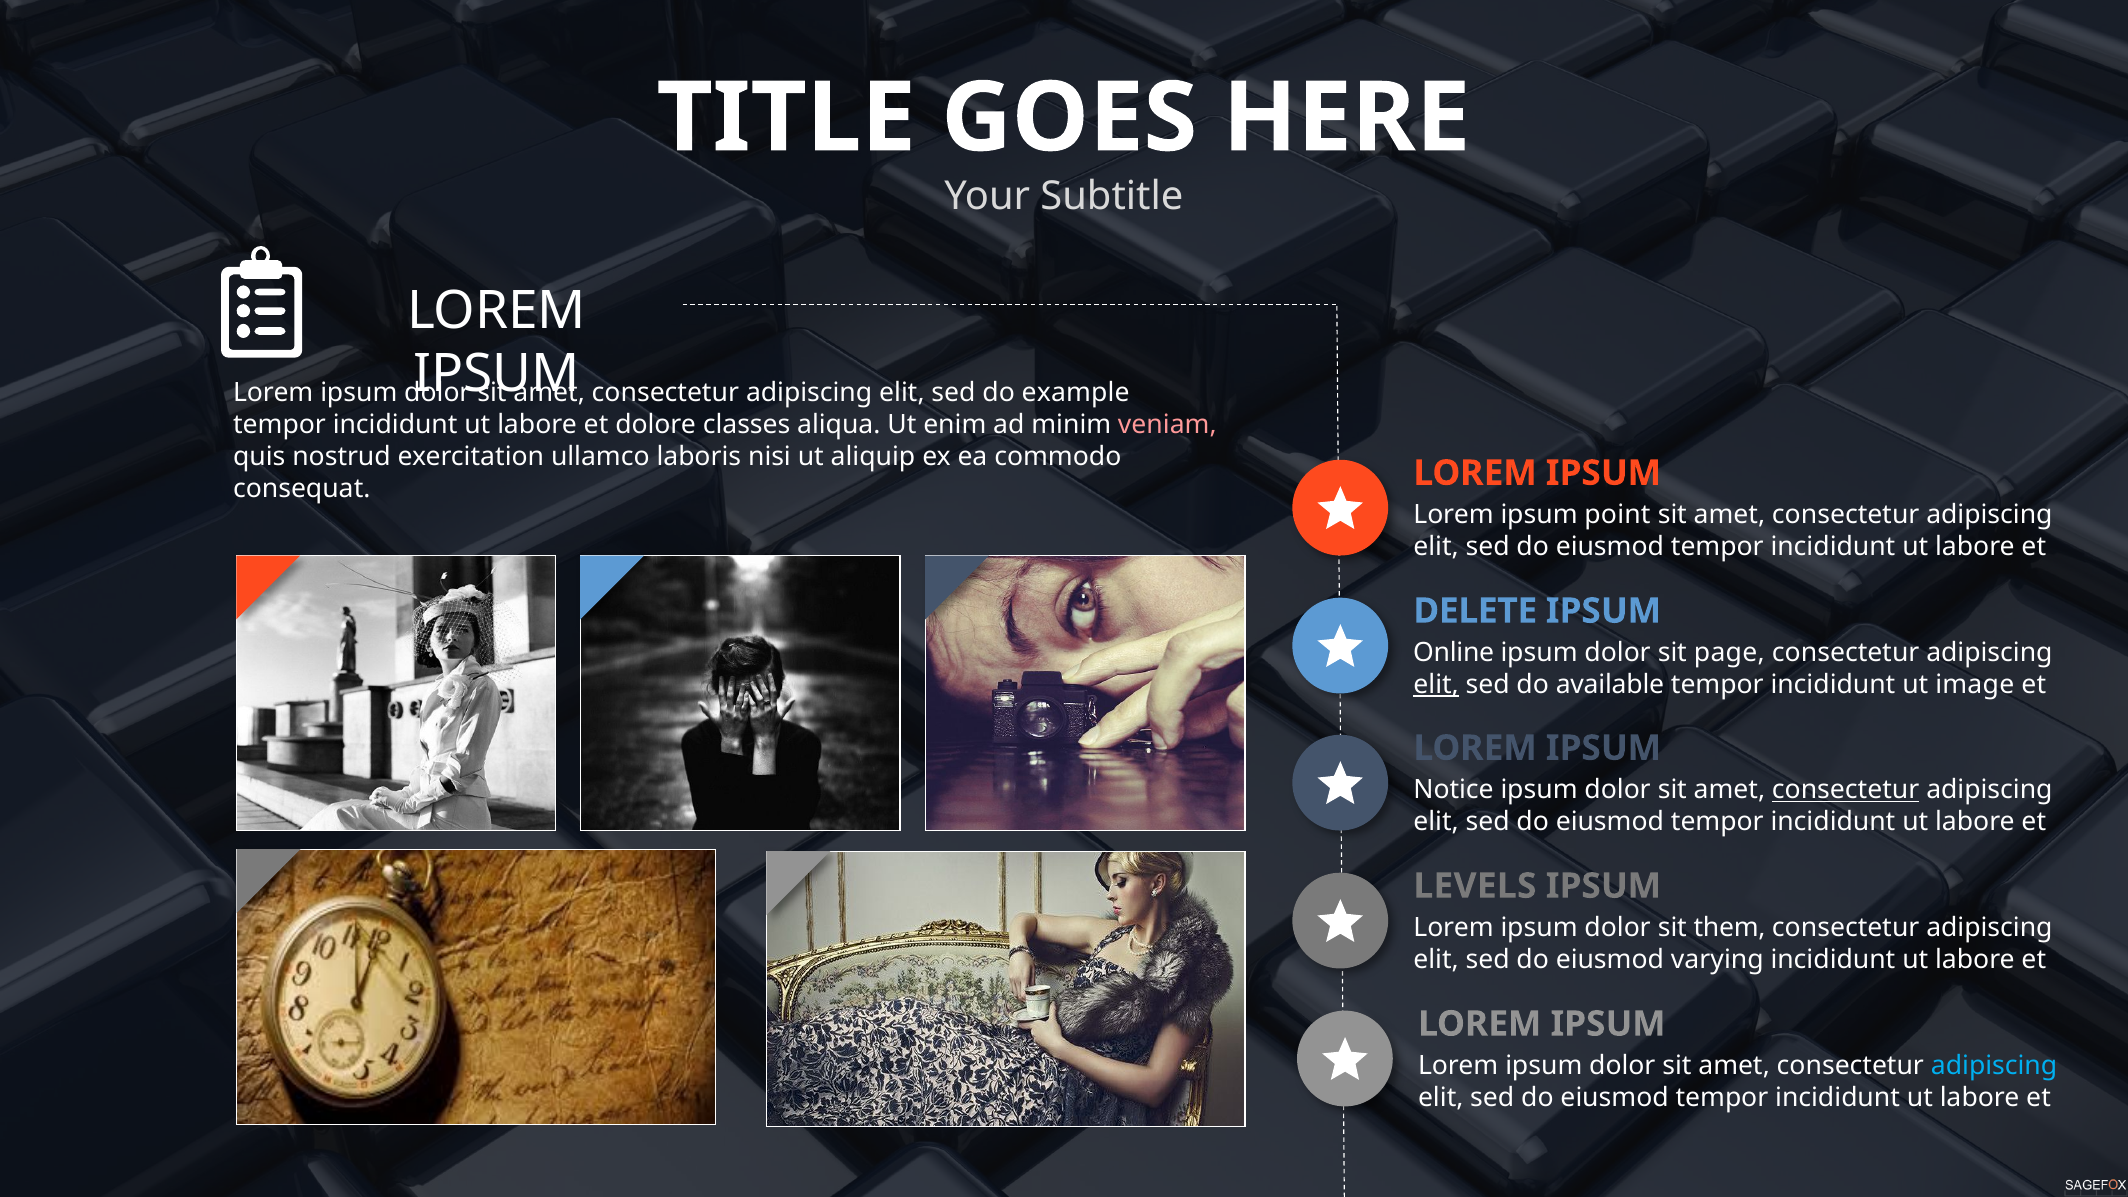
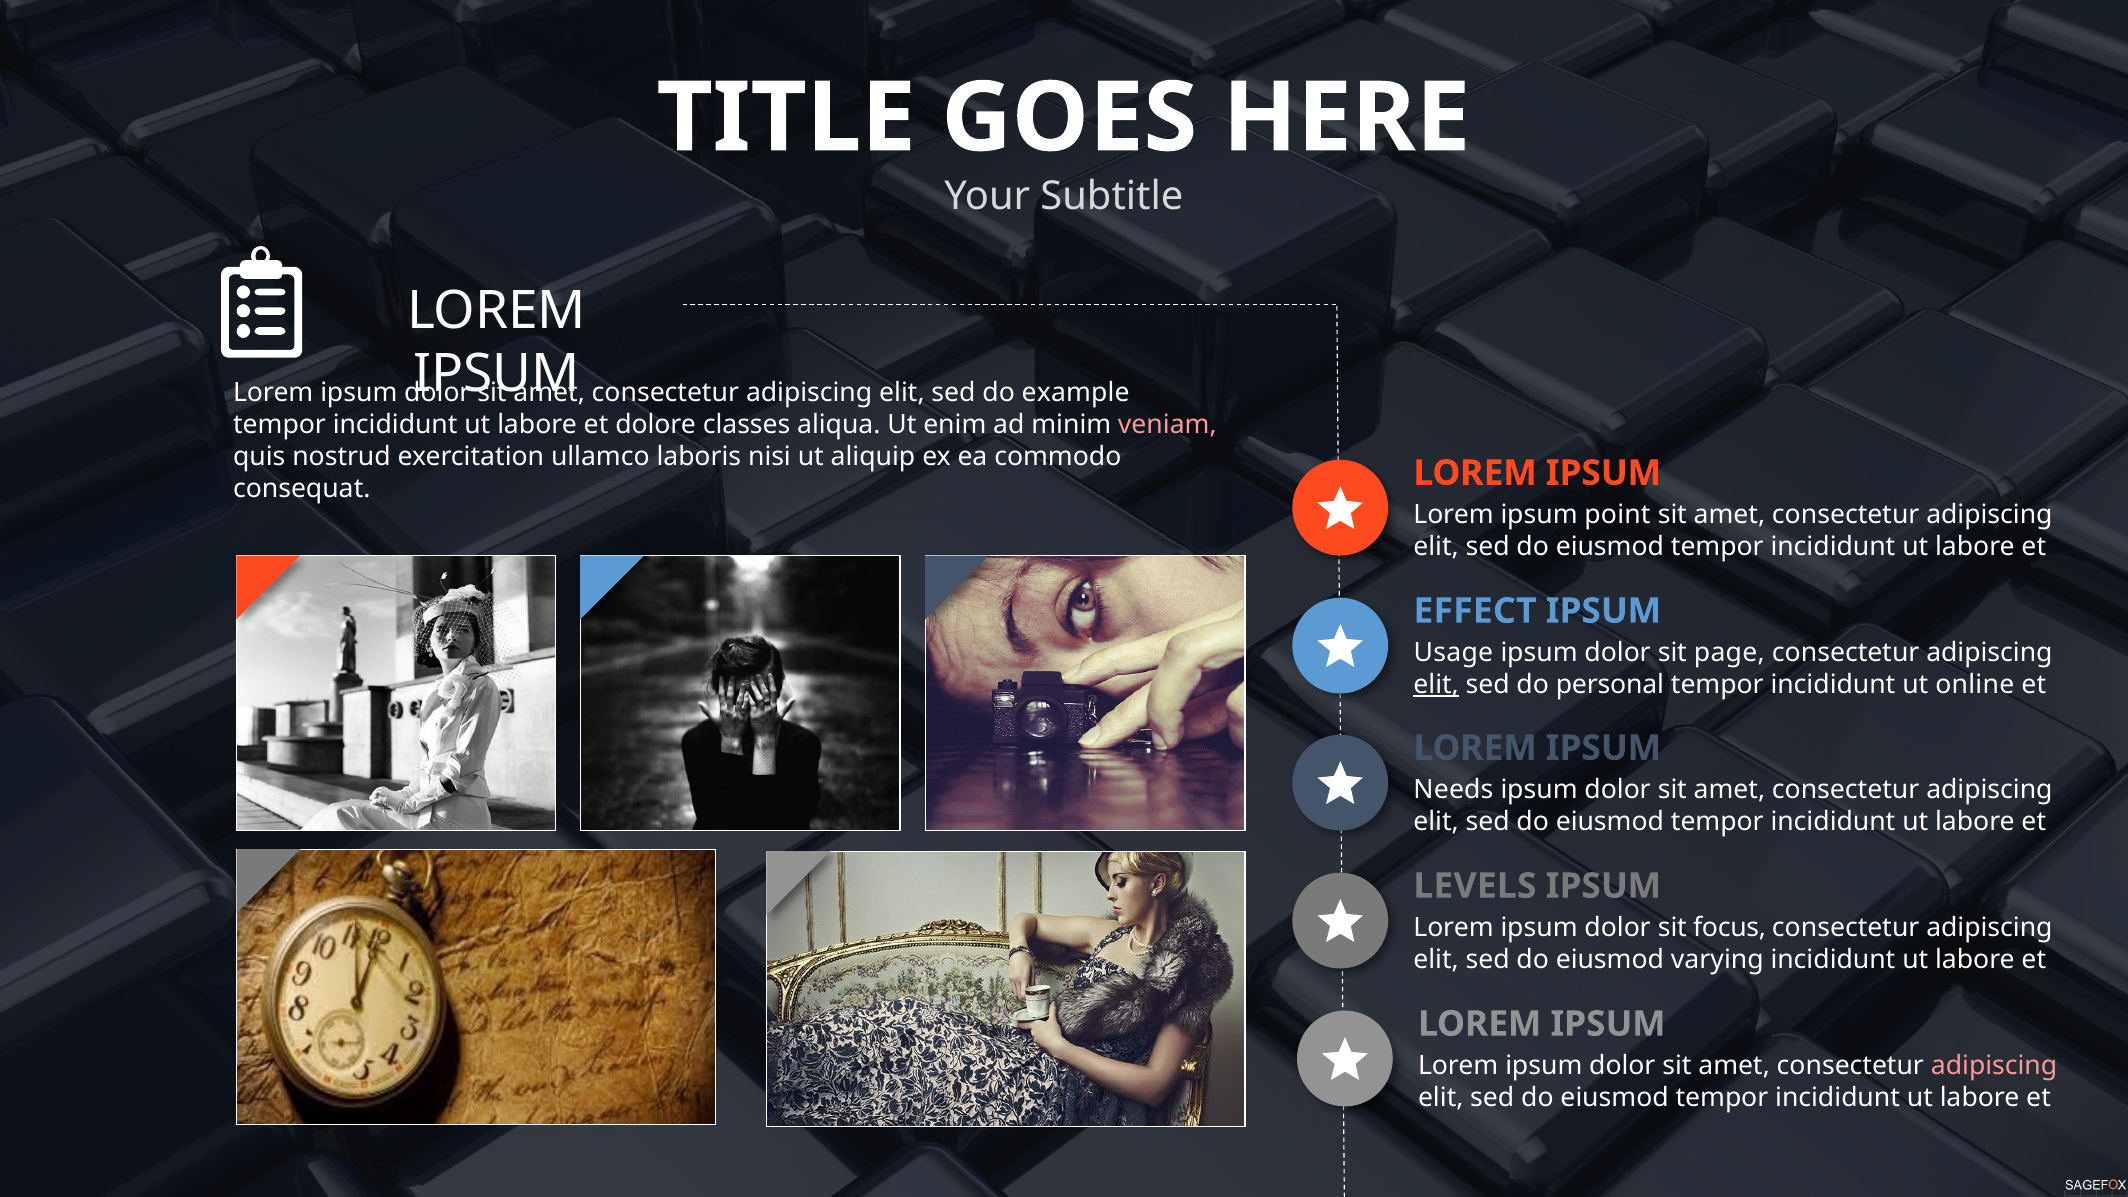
DELETE: DELETE -> EFFECT (1475, 611)
Online: Online -> Usage (1453, 653)
available: available -> personal (1610, 685)
image: image -> online (1975, 685)
Notice: Notice -> Needs (1453, 790)
consectetur underline: present -> none (1846, 790)
them: them -> focus (1730, 928)
adipiscing colour: light blue -> pink (1994, 1066)
